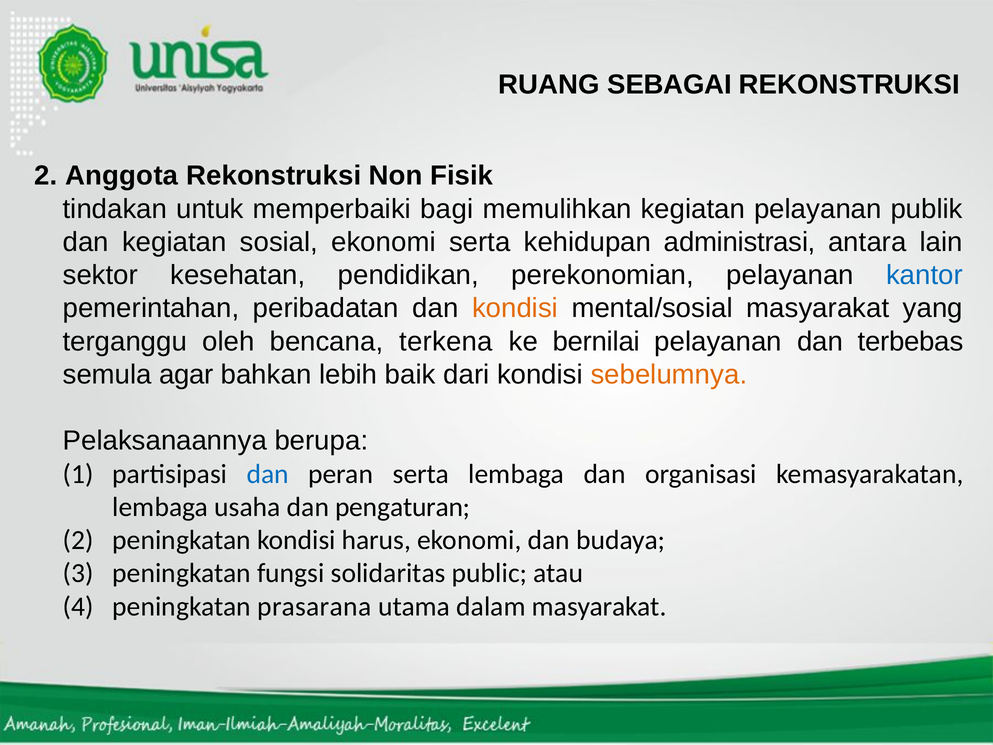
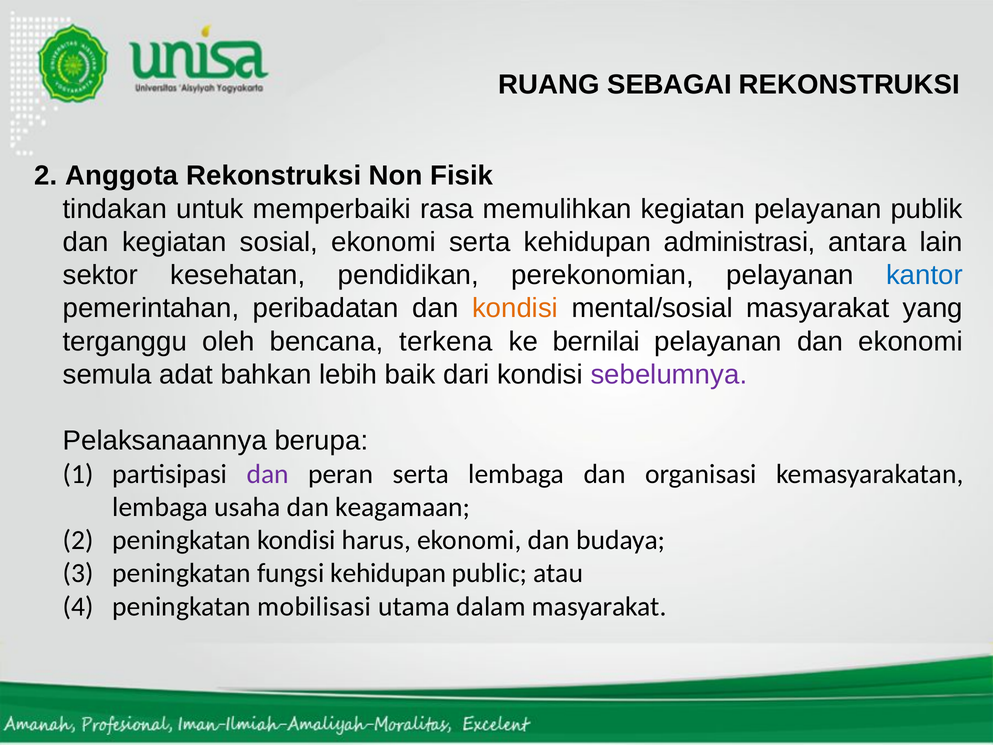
bagi: bagi -> rasa (447, 209)
dan terbebas: terbebas -> ekonomi (911, 341)
agar: agar -> adat (186, 374)
sebelumnya colour: orange -> purple (669, 374)
dan colour: blue -> purple (268, 474)
pengaturan: pengaturan -> keagamaan (403, 507)
fungsi solidaritas: solidaritas -> kehidupan (388, 573)
prasarana: prasarana -> mobilisasi (314, 606)
